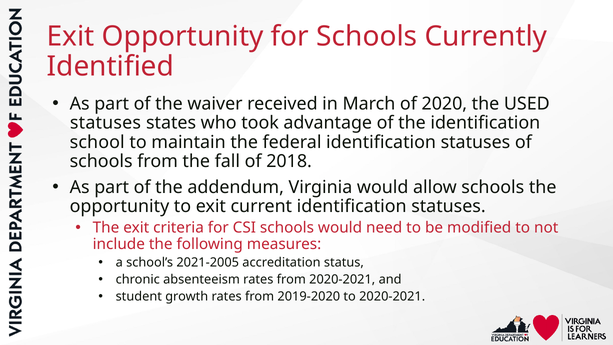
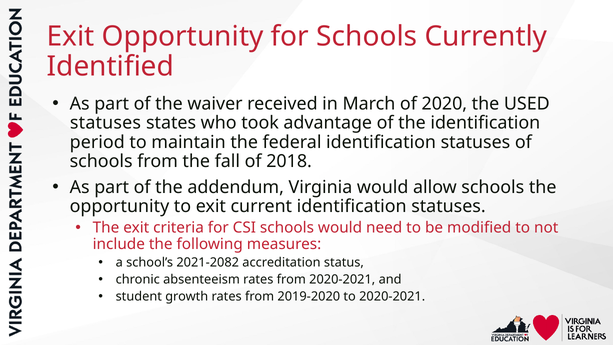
school: school -> period (97, 142)
2021-2005: 2021-2005 -> 2021-2082 (208, 262)
